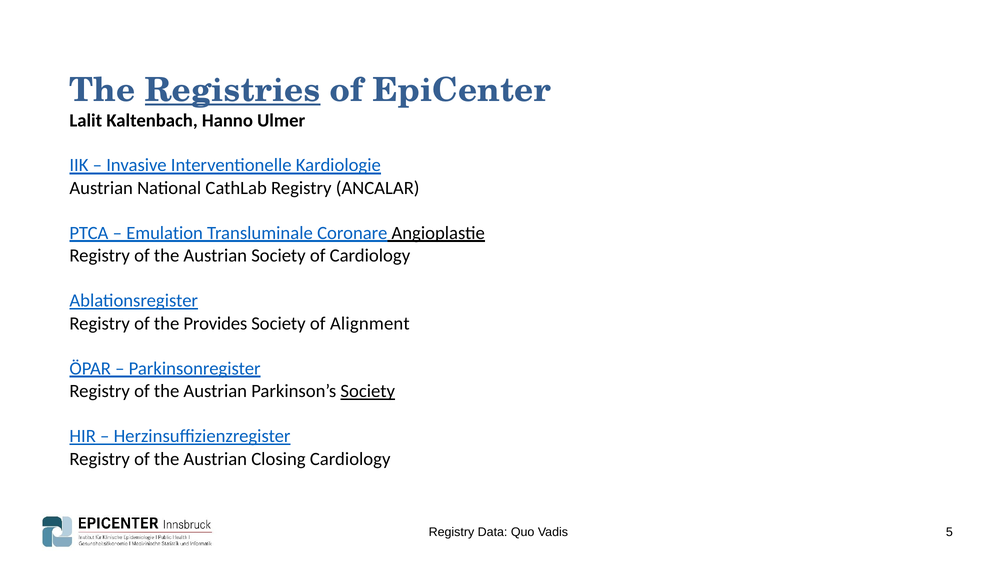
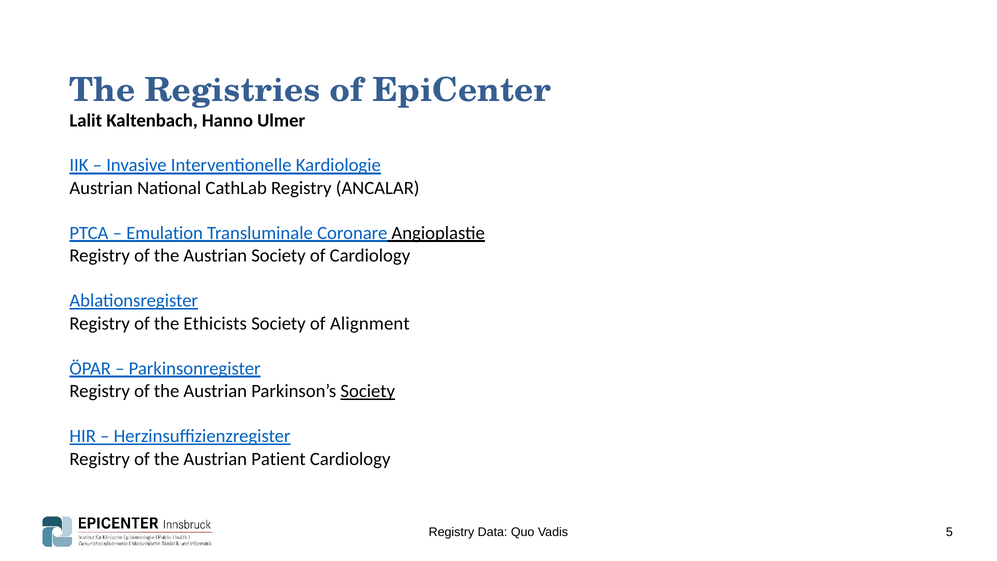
Registries underline: present -> none (233, 90)
Provides: Provides -> Ethicists (215, 323)
Closing: Closing -> Patient (278, 459)
